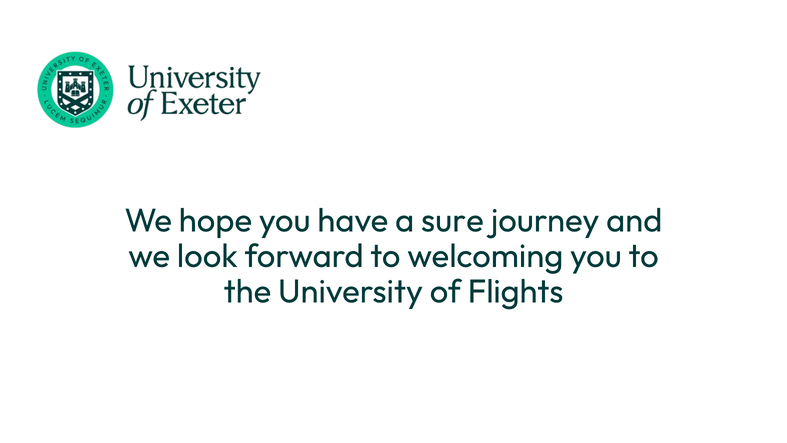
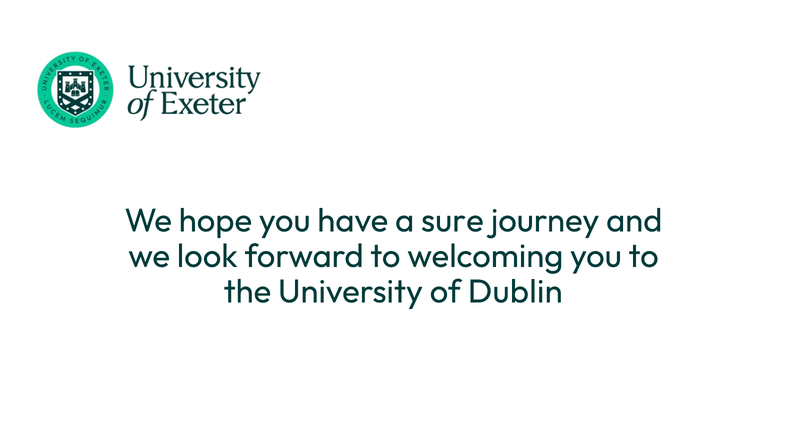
Flights: Flights -> Dublin (515, 291)
